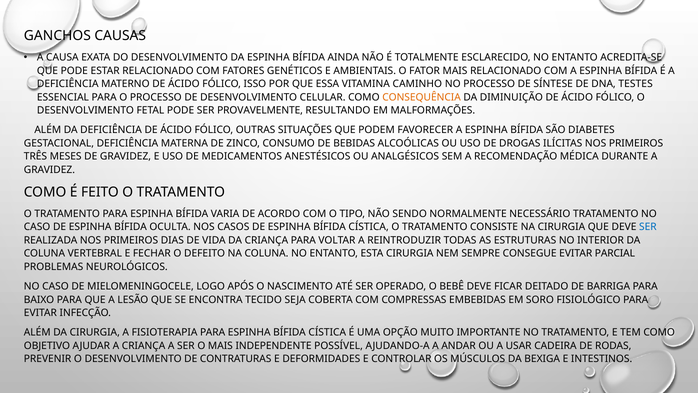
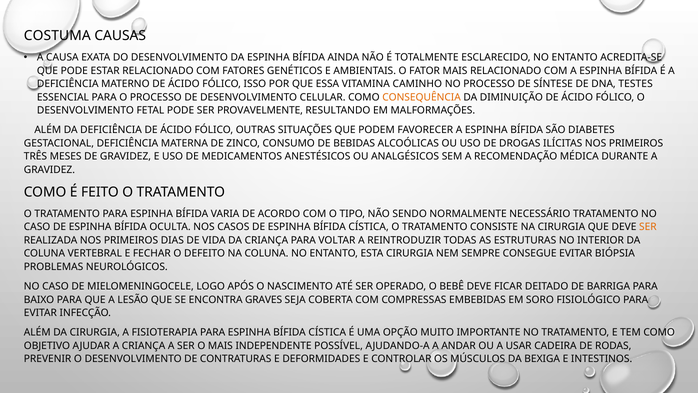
GANCHOS: GANCHOS -> COSTUMA (57, 36)
SER colour: blue -> orange (648, 227)
PARCIAL: PARCIAL -> BIÓPSIA (615, 253)
TECIDO: TECIDO -> GRAVES (264, 299)
